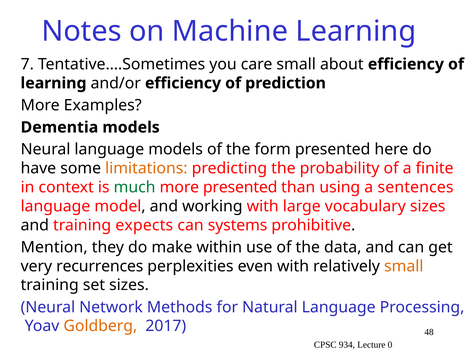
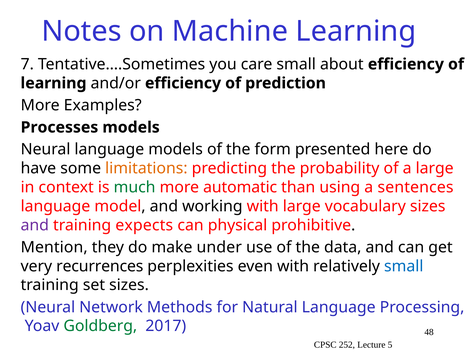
Dementia: Dementia -> Processes (59, 128)
a finite: finite -> large (435, 169)
more presented: presented -> automatic (240, 188)
and colour: black -> purple (35, 225)
systems: systems -> physical (238, 225)
within: within -> under (219, 248)
small colour: orange -> blue (404, 267)
Goldberg colour: orange -> green (100, 327)
934: 934 -> 252 (347, 345)
0: 0 -> 5 (390, 345)
